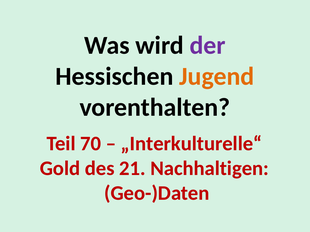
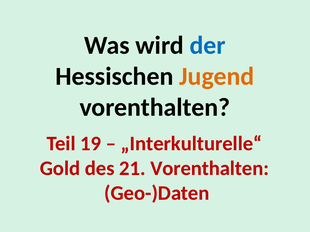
der colour: purple -> blue (208, 46)
70: 70 -> 19 (91, 144)
21 Nachhaltigen: Nachhaltigen -> Vorenthalten (210, 169)
